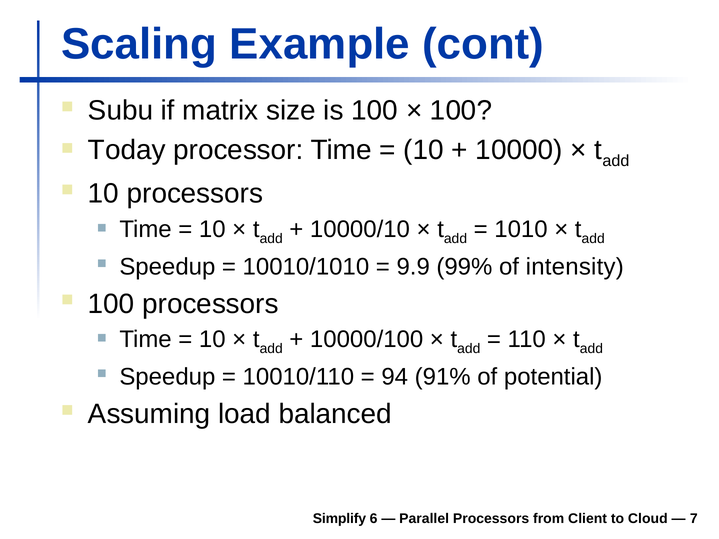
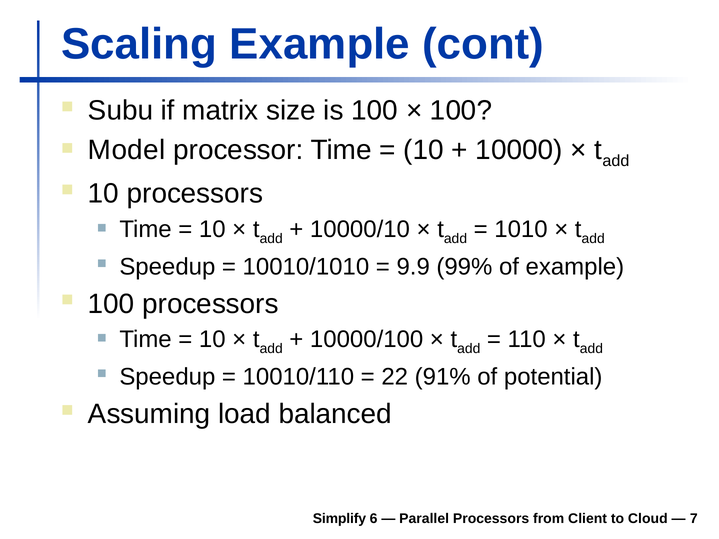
Today: Today -> Model (127, 150)
of intensity: intensity -> example (575, 267)
94: 94 -> 22 (395, 377)
